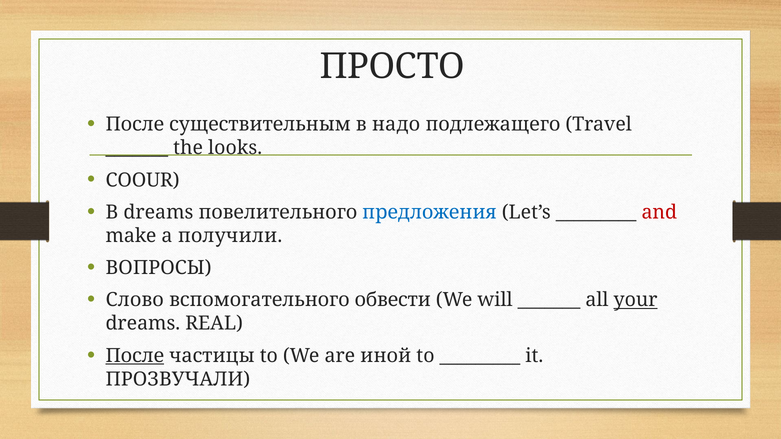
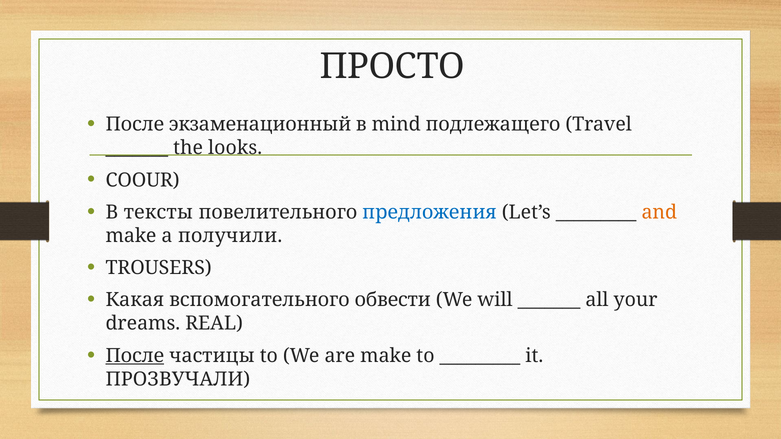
существительным: существительным -> экзаменационный (260, 125)
надо: надо -> mind (396, 125)
В dreams: dreams -> тексты (158, 212)
and colour: red -> orange (659, 212)
ВОПРОСЫ: ВОПРОСЫ -> TROUSERS (159, 268)
Слово: Слово -> Какая (135, 300)
your underline: present -> none (636, 300)
are иной: иной -> make (386, 356)
